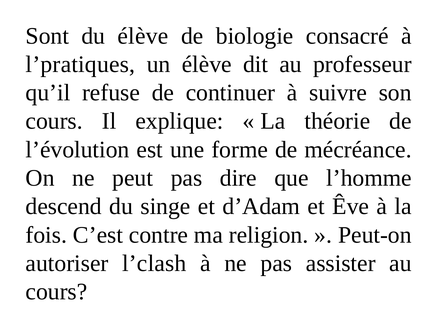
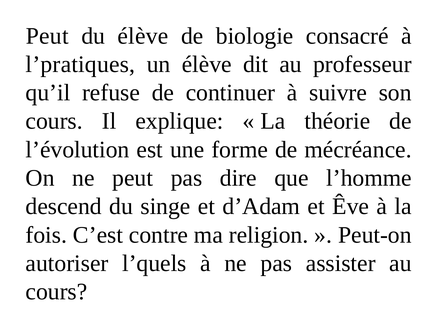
Sont: Sont -> Peut (47, 36)
l’clash: l’clash -> l’quels (154, 263)
